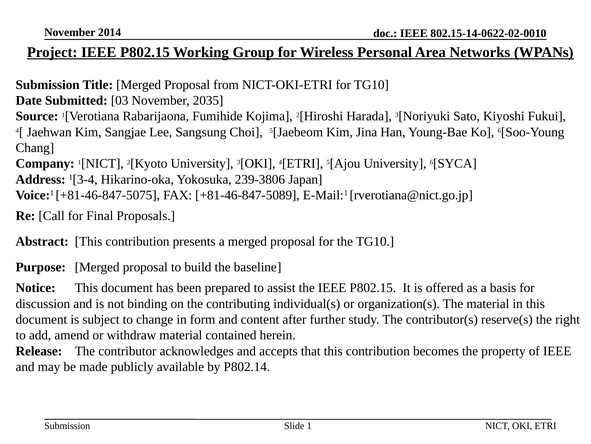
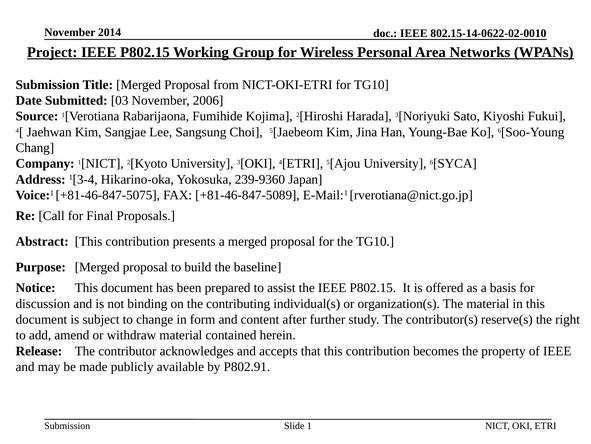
2035: 2035 -> 2006 (208, 100)
239-3806: 239-3806 -> 239-9360 (260, 179)
P802.14: P802.14 -> P802.91 (247, 366)
